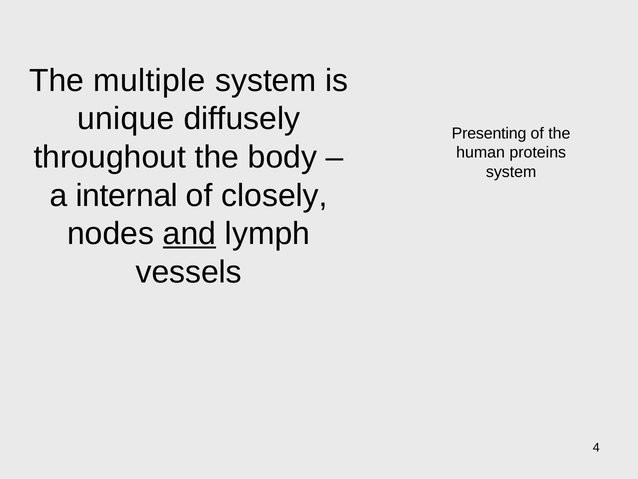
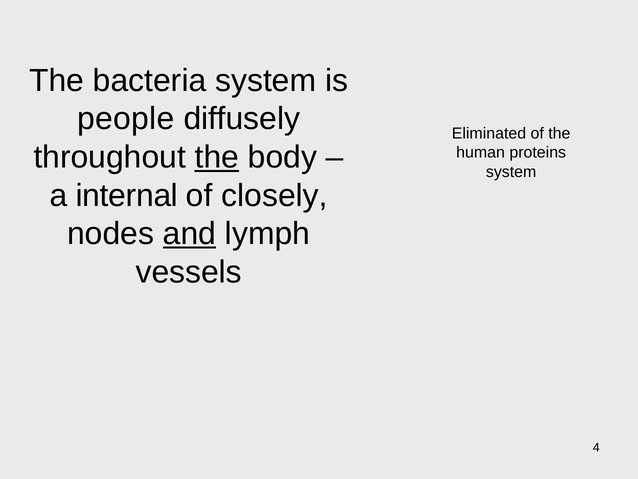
multiple: multiple -> bacteria (150, 81)
unique: unique -> people (126, 119)
Presenting: Presenting -> Eliminated (489, 133)
the underline: none -> present (217, 157)
